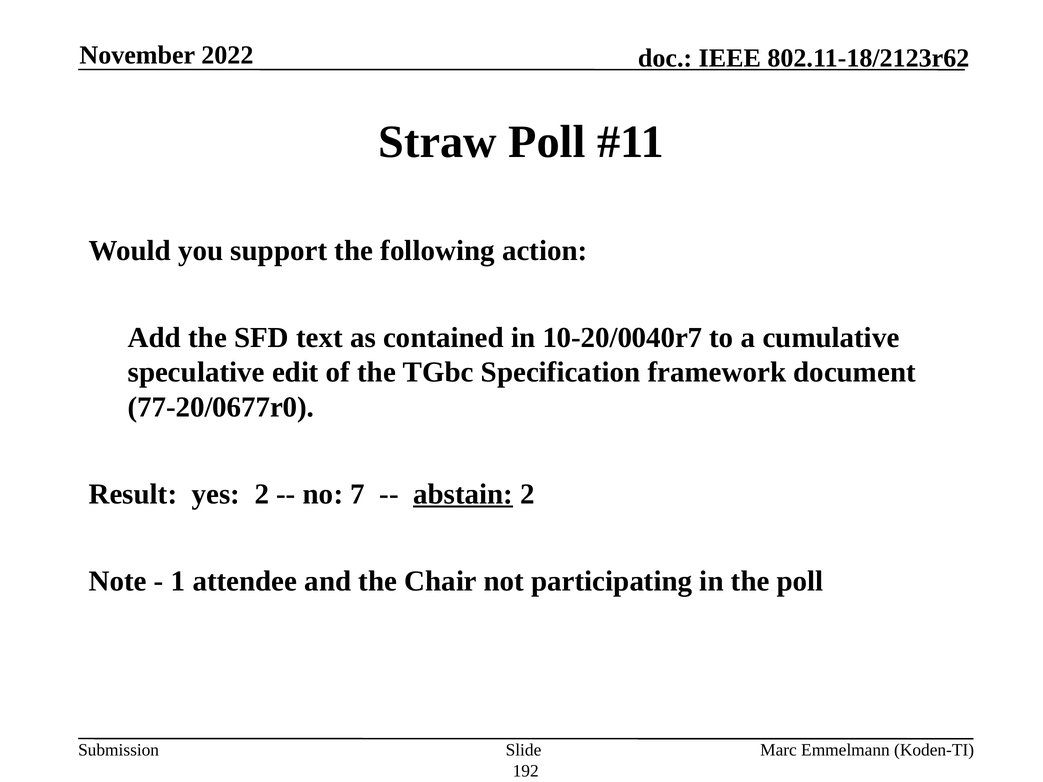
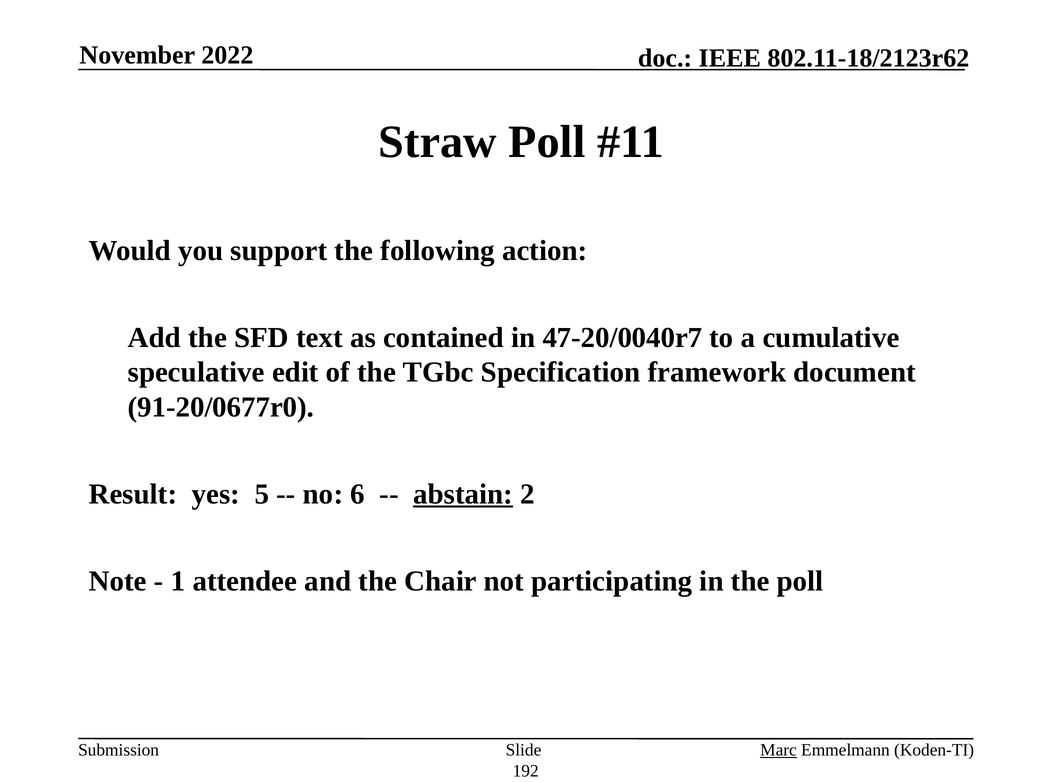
10-20/0040r7: 10-20/0040r7 -> 47-20/0040r7 (622, 338)
77-20/0677r0: 77-20/0677r0 -> 91-20/0677r0 (221, 407)
yes 2: 2 -> 5 (262, 494)
7: 7 -> 6 (358, 494)
Marc underline: none -> present (779, 750)
